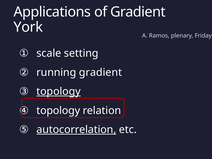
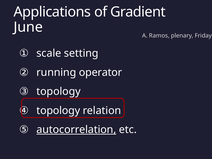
York: York -> June (28, 27)
running gradient: gradient -> operator (101, 72)
topology underline: present -> none (59, 91)
